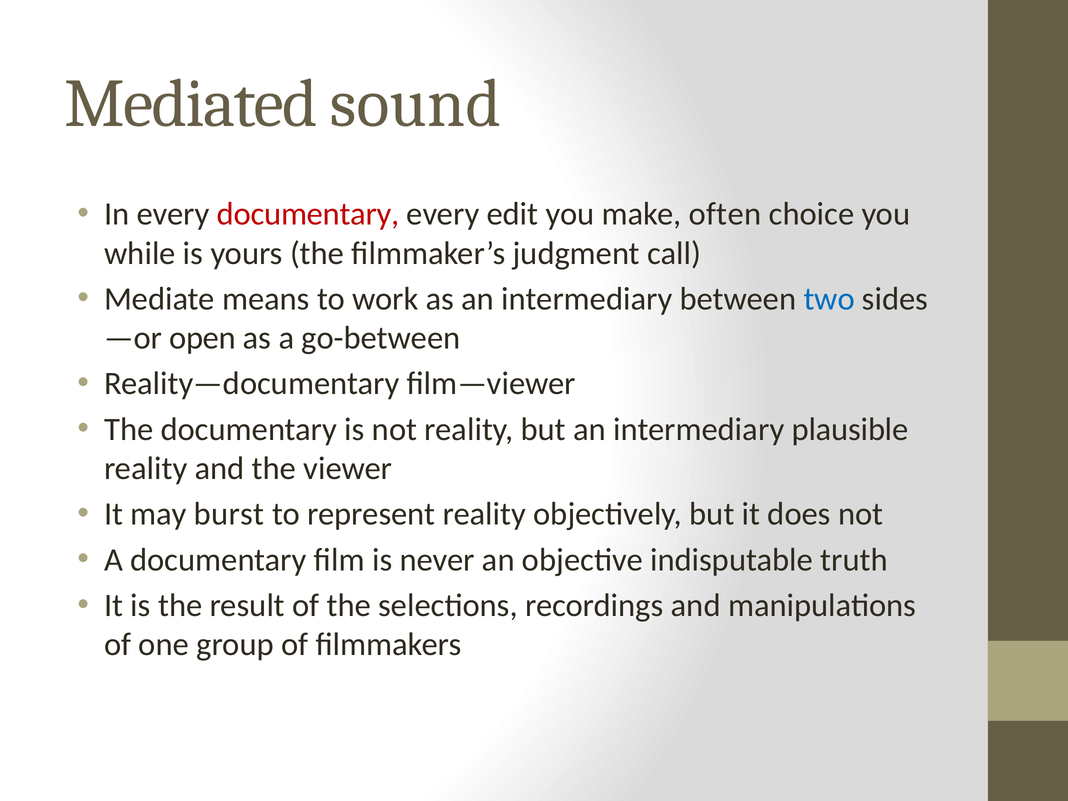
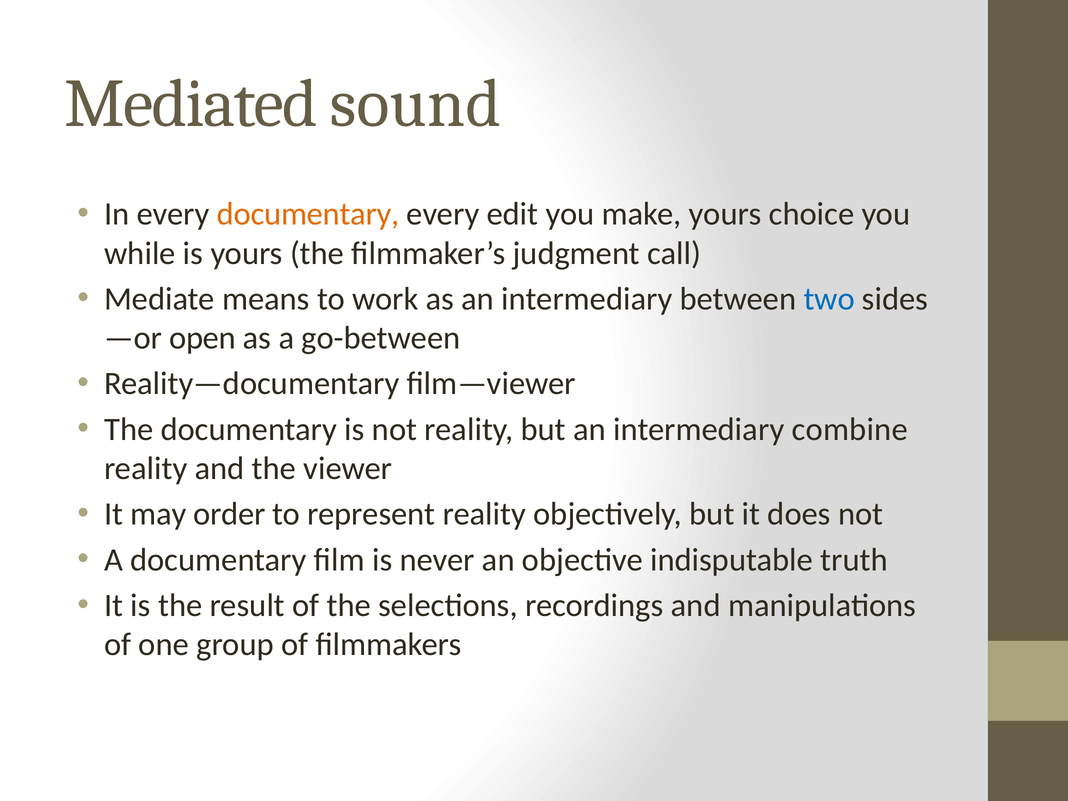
documentary colour: red -> orange (308, 214)
make often: often -> yours (725, 214)
plausible: plausible -> combine (850, 429)
burst: burst -> order (229, 514)
